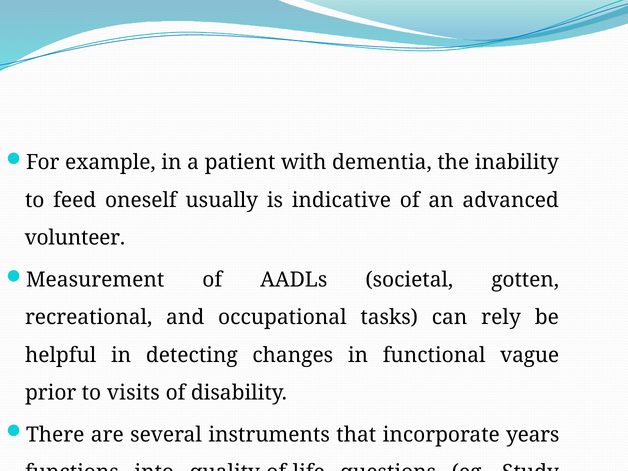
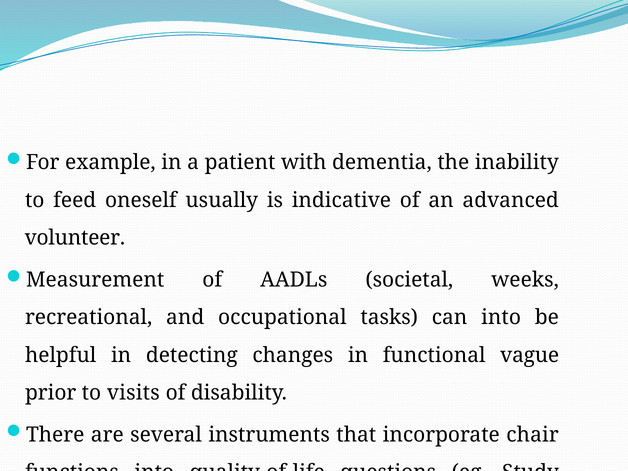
gotten: gotten -> weeks (525, 280)
can rely: rely -> into (501, 317)
years: years -> chair (533, 435)
